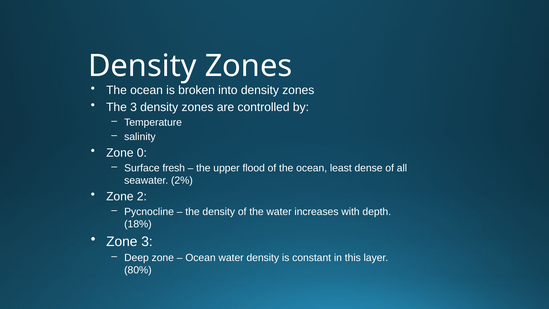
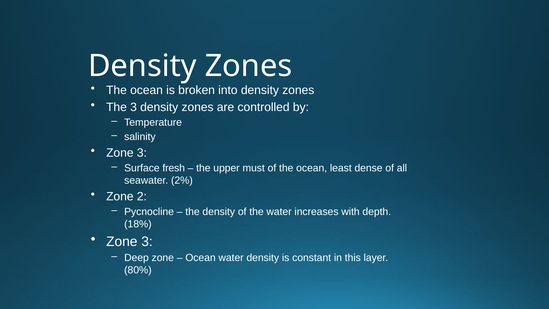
0: 0 -> 3 (142, 153)
flood: flood -> must (254, 168)
